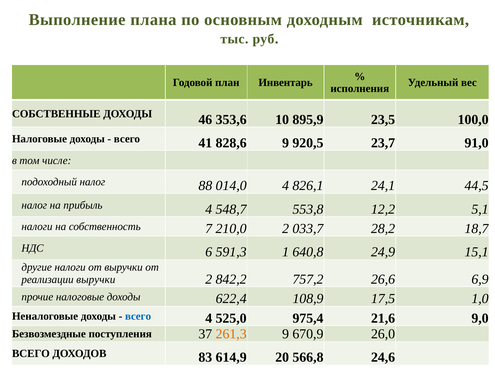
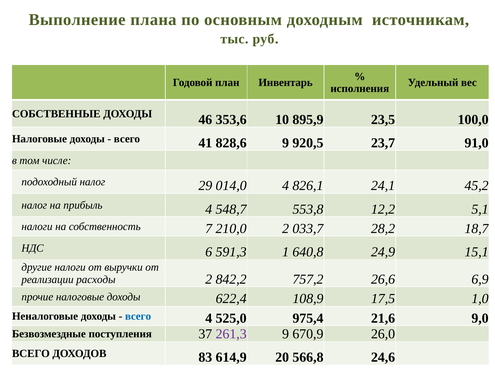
88: 88 -> 29 (205, 186)
44,5: 44,5 -> 45,2 (477, 186)
реализации выручки: выручки -> расходы (96, 280)
261,3 colour: orange -> purple (231, 334)
